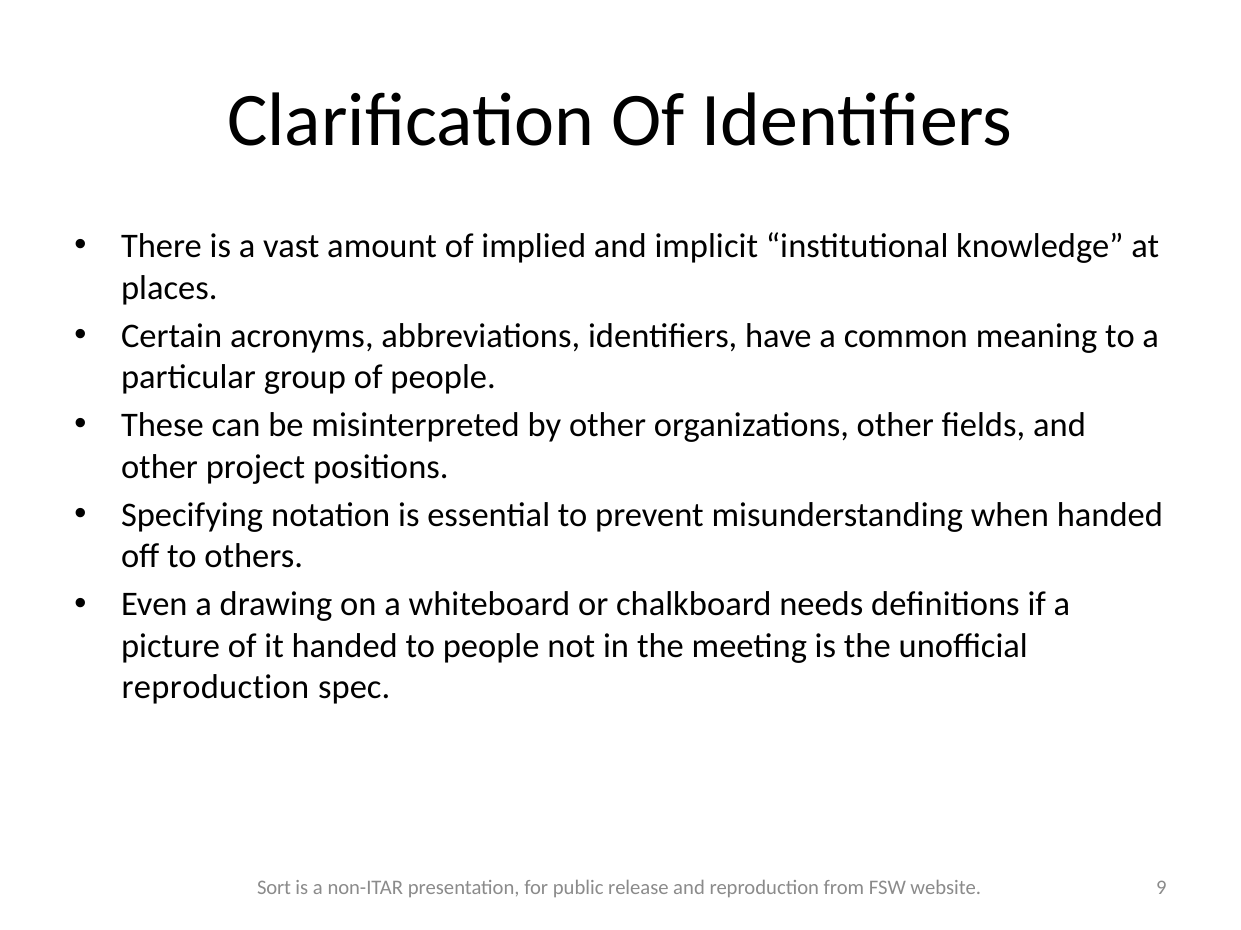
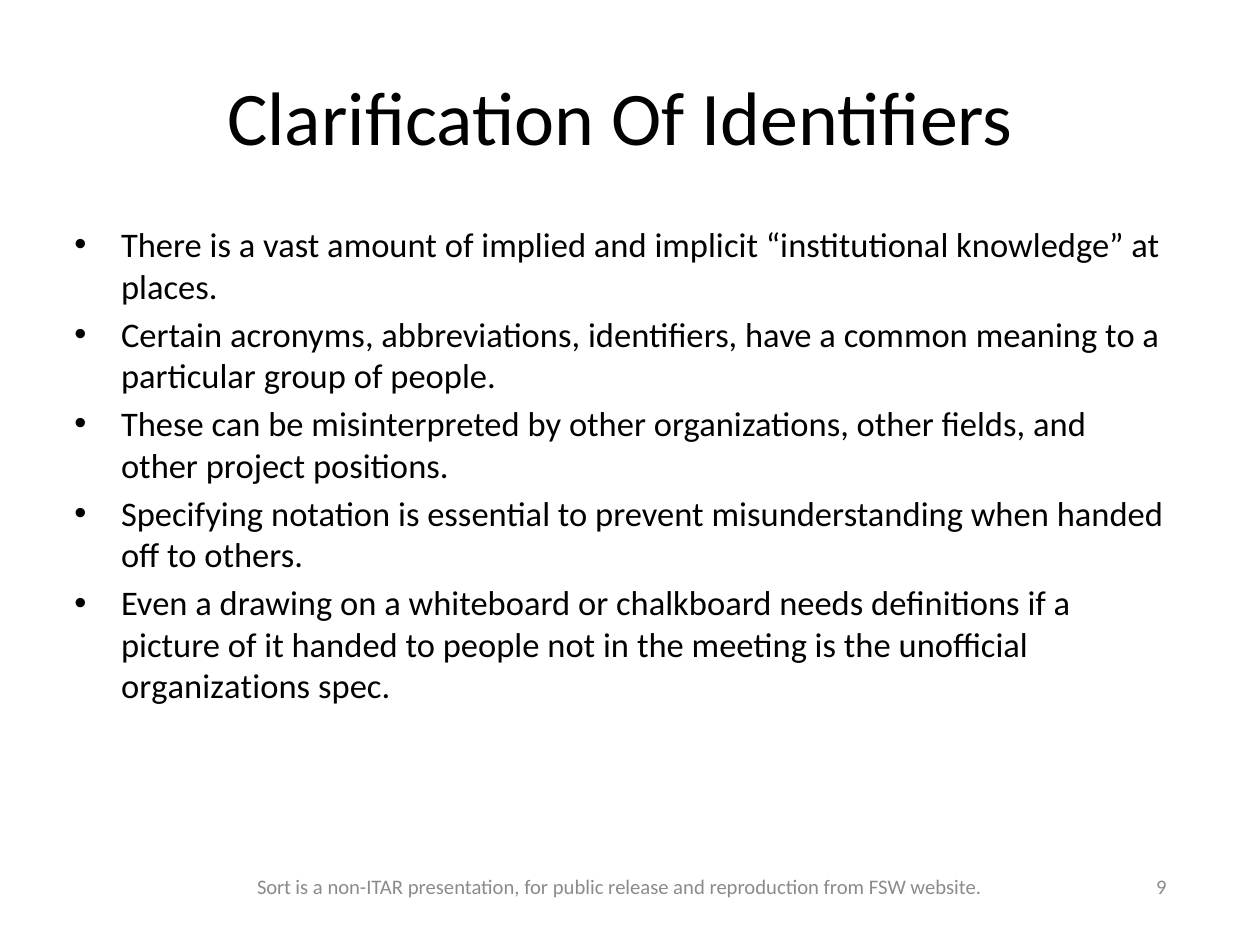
reproduction: reproduction -> organizations (216, 688)
